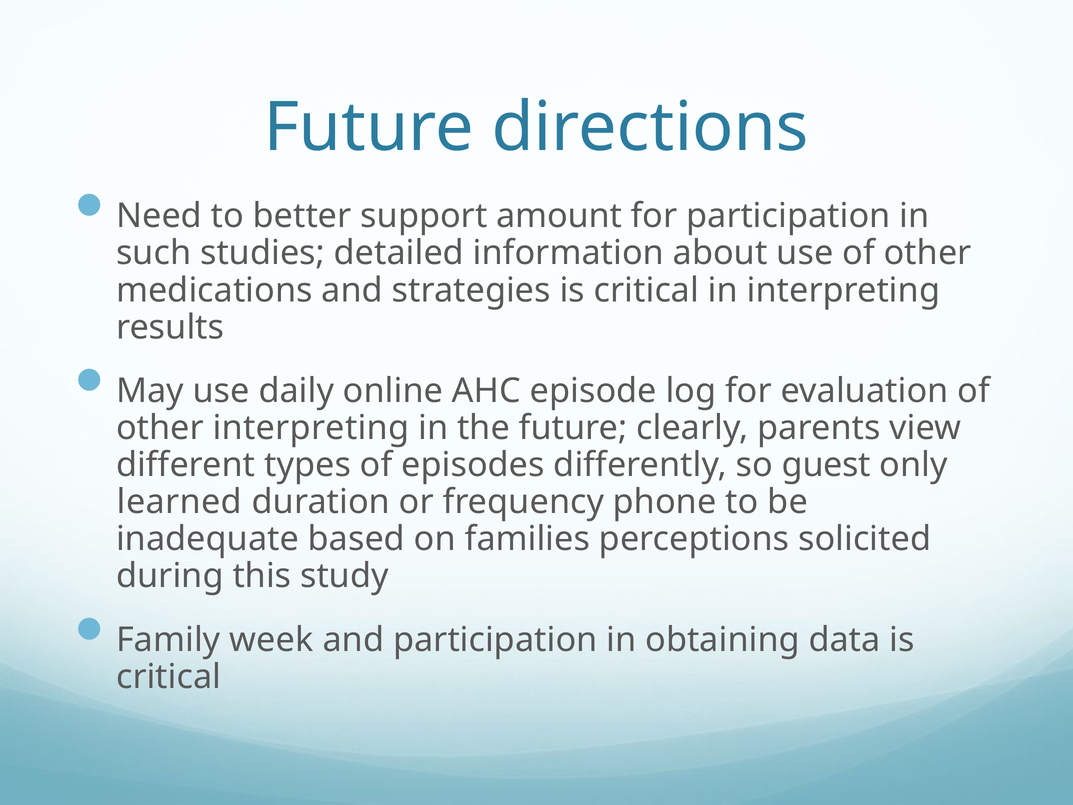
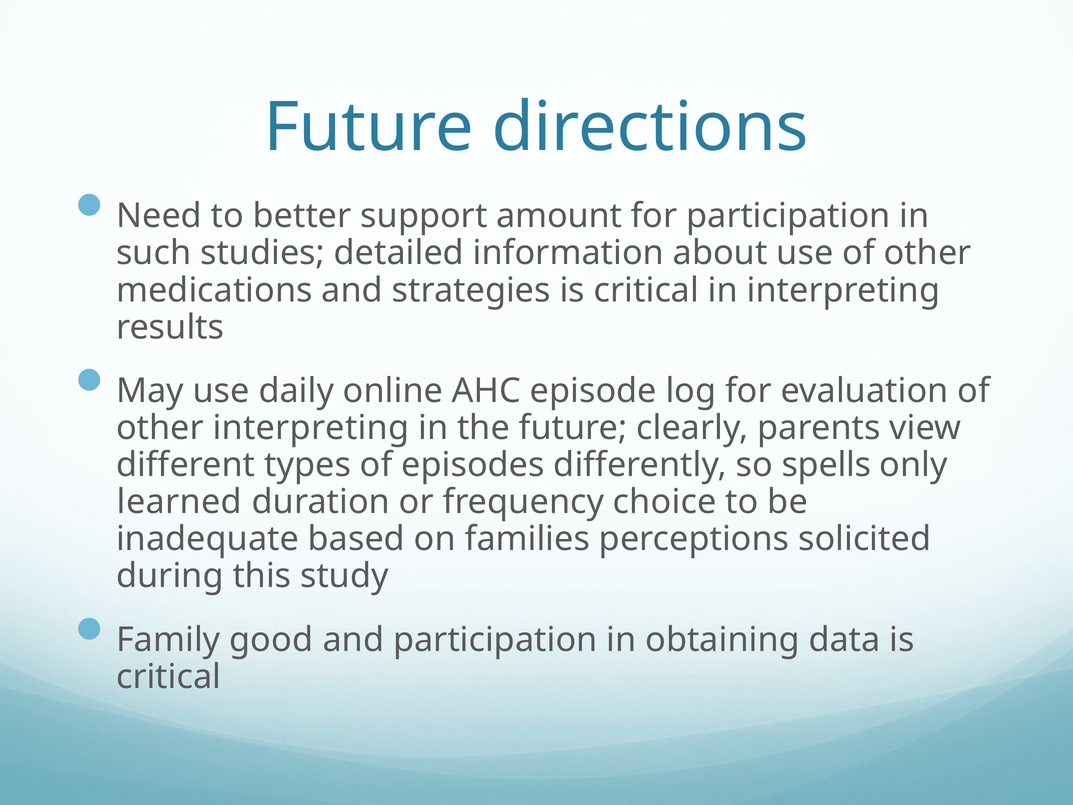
guest: guest -> spells (826, 465)
phone: phone -> choice (665, 502)
week: week -> good (271, 640)
